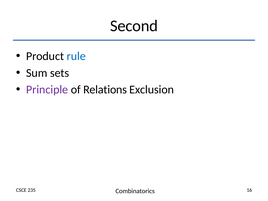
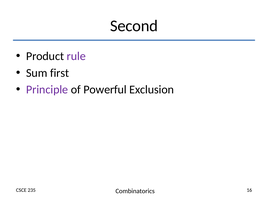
rule colour: blue -> purple (76, 56)
sets: sets -> first (60, 73)
Relations: Relations -> Powerful (105, 90)
